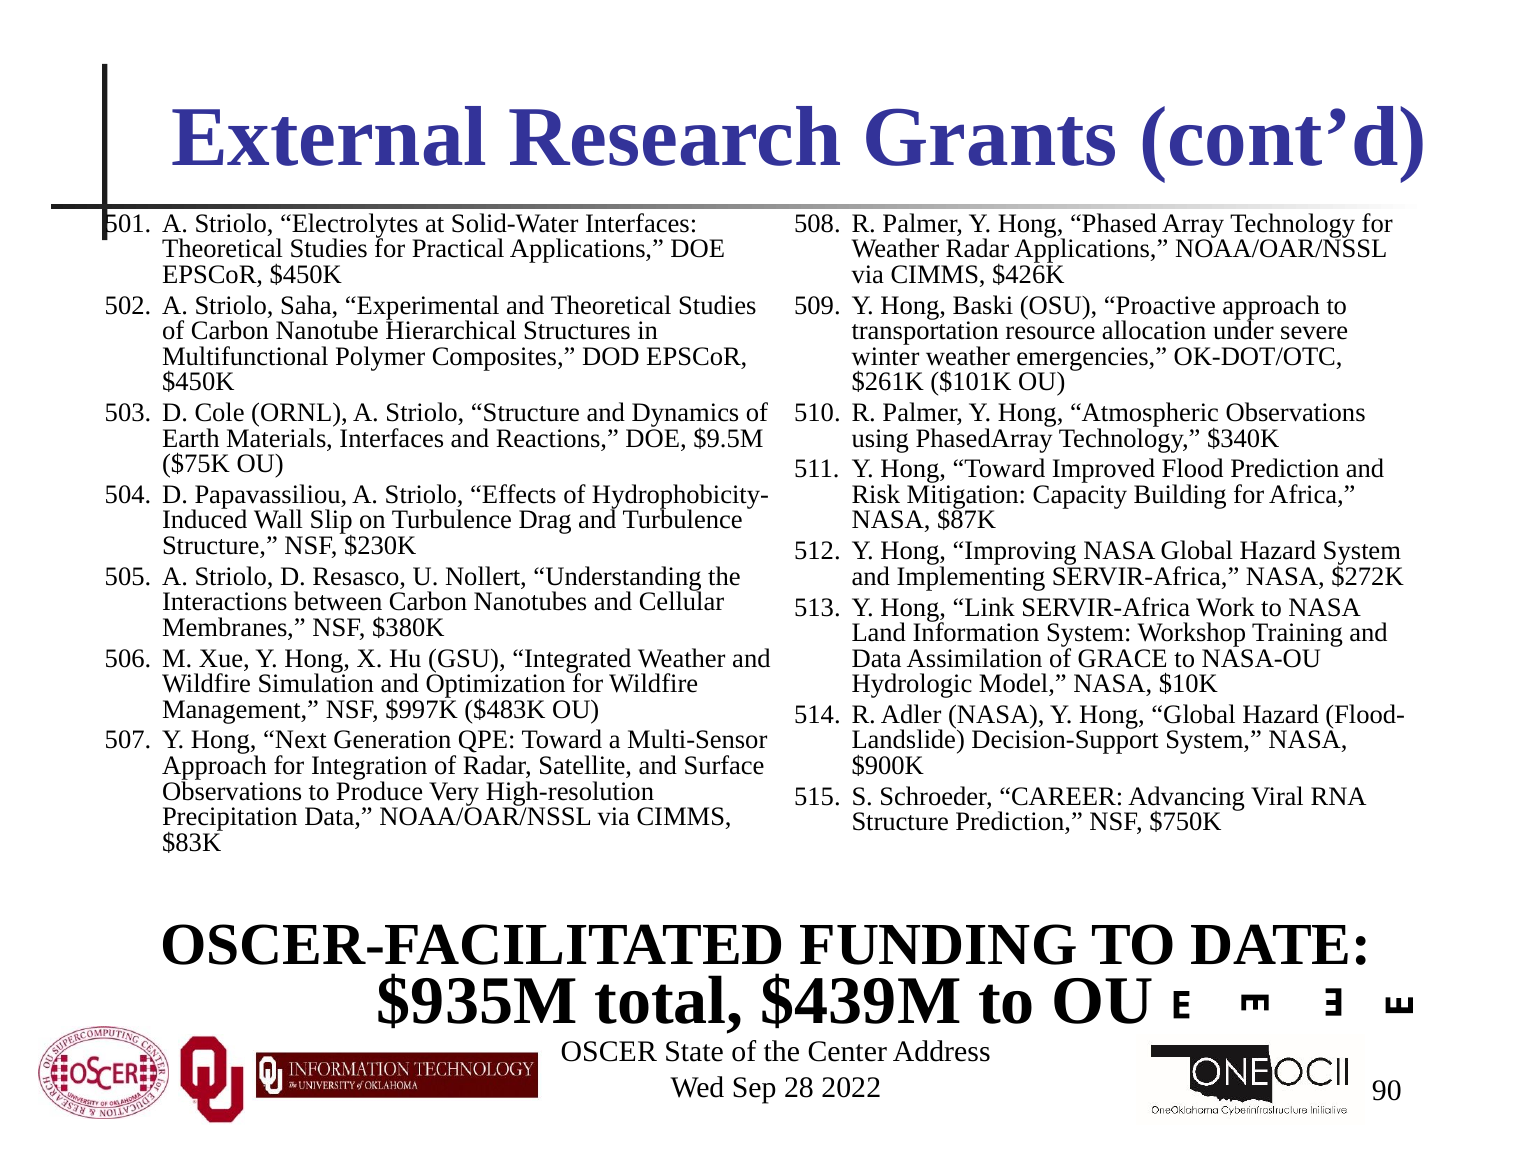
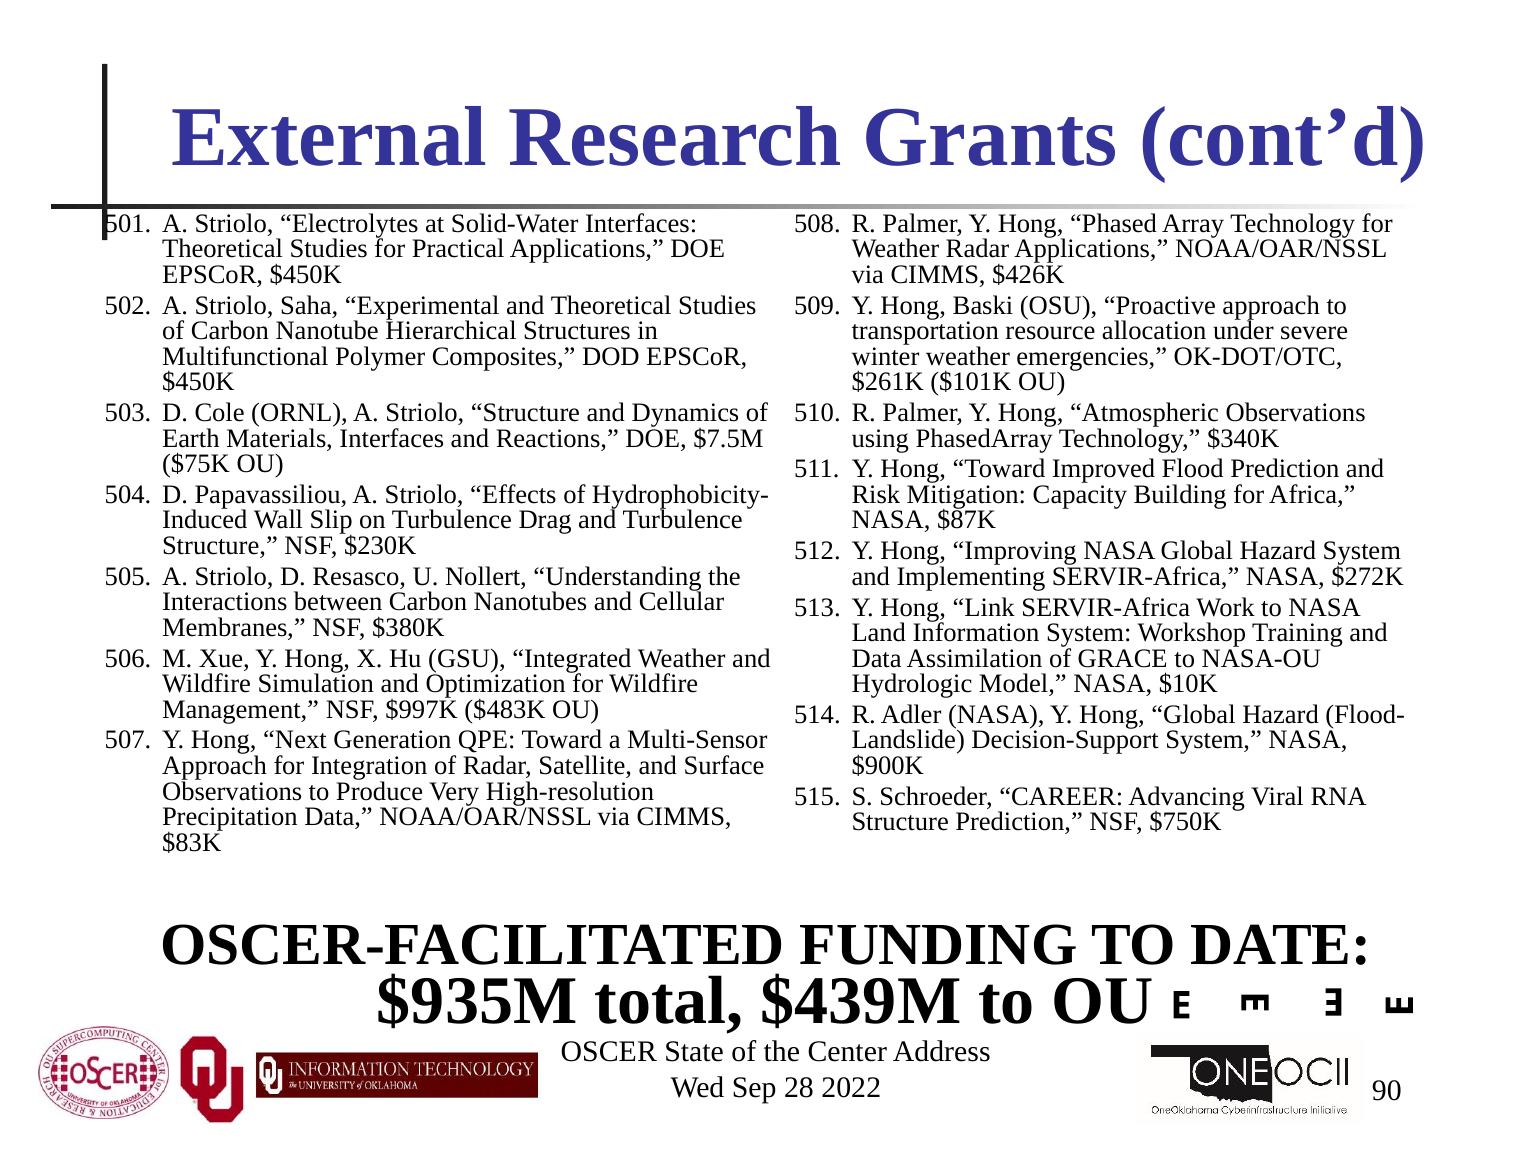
$9.5M: $9.5M -> $7.5M (728, 438)
